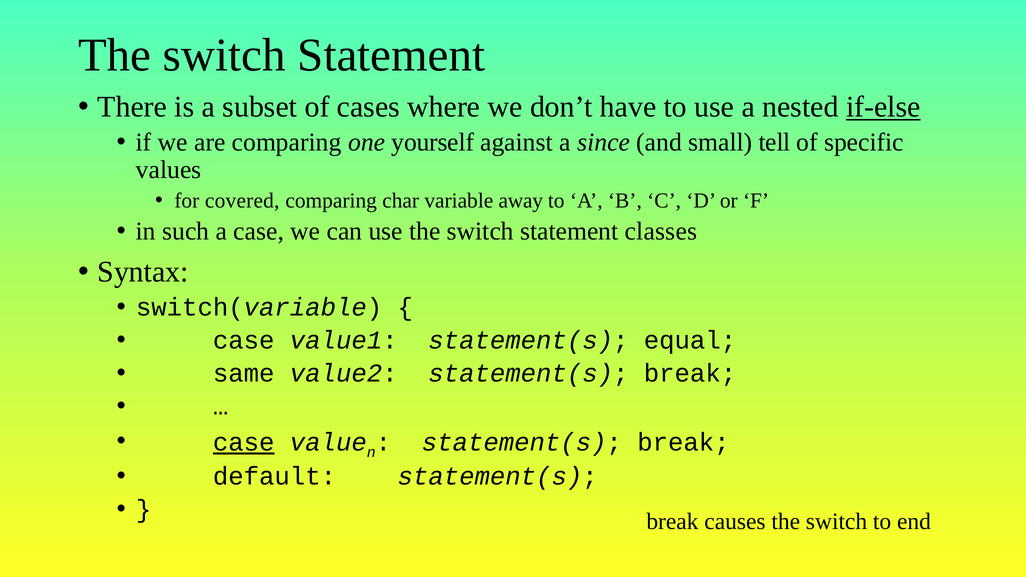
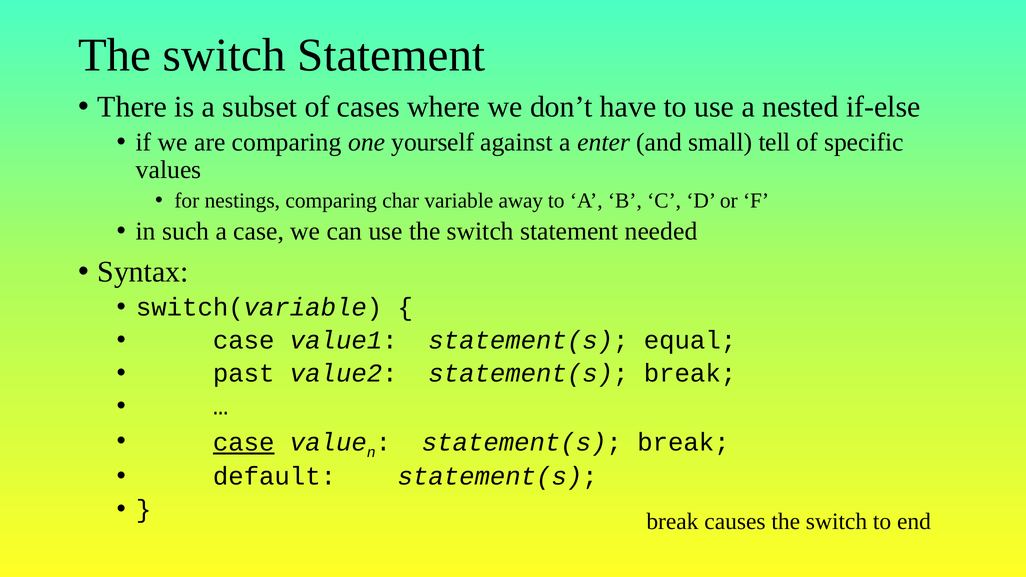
if-else underline: present -> none (883, 107)
since: since -> enter (604, 142)
covered: covered -> nestings (242, 201)
classes: classes -> needed (661, 231)
same: same -> past (244, 373)
